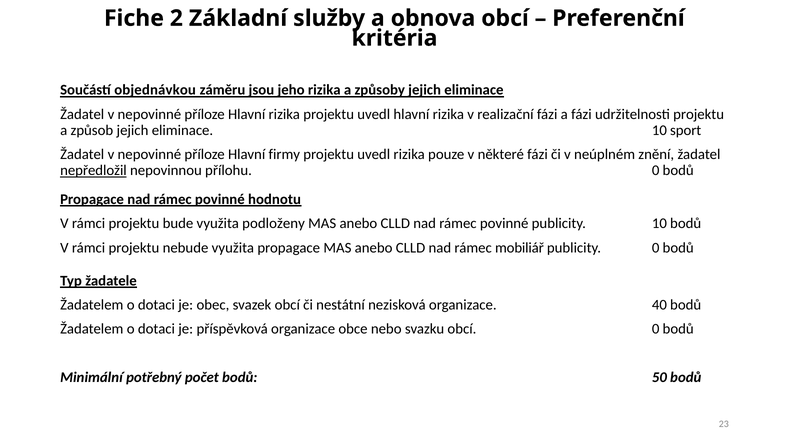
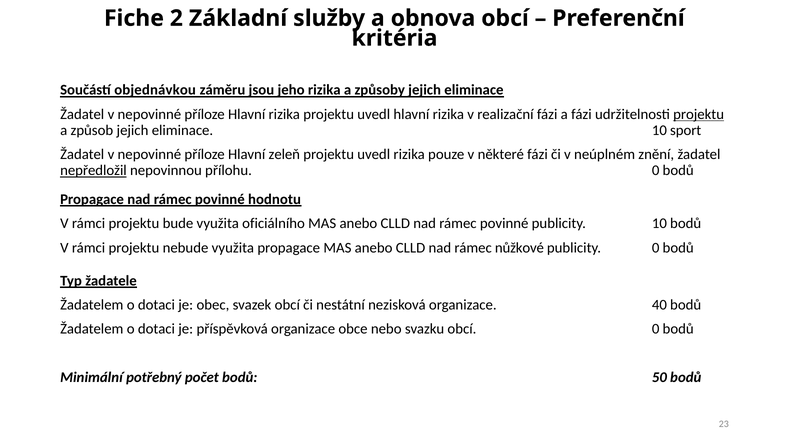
projektu underline: none -> present (699, 114)
firmy: firmy -> zeleň (284, 154)
podloženy: podloženy -> oficiálního (274, 223)
mobiliář: mobiliář -> nůžkové (519, 248)
